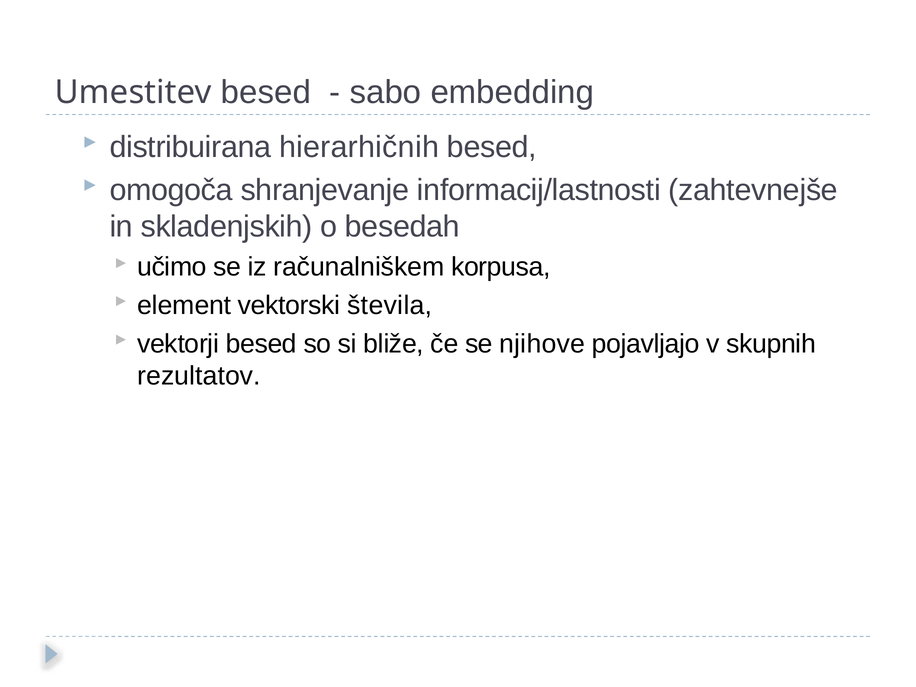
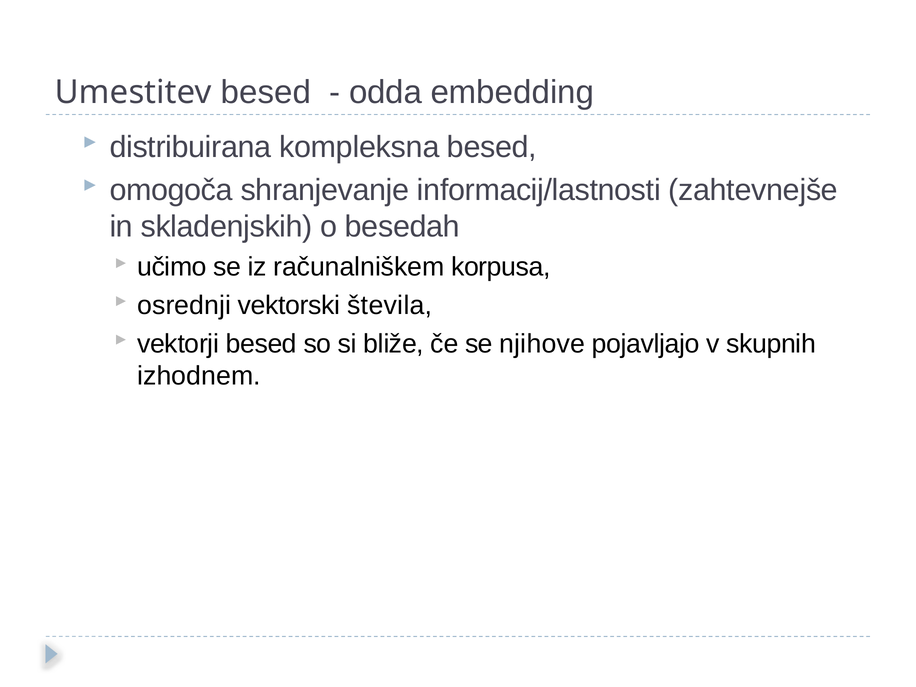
sabo: sabo -> odda (386, 92)
hierarhičnih: hierarhičnih -> kompleksna (359, 147)
element: element -> osrednji (184, 306)
rezultatov: rezultatov -> izhodnem (199, 376)
